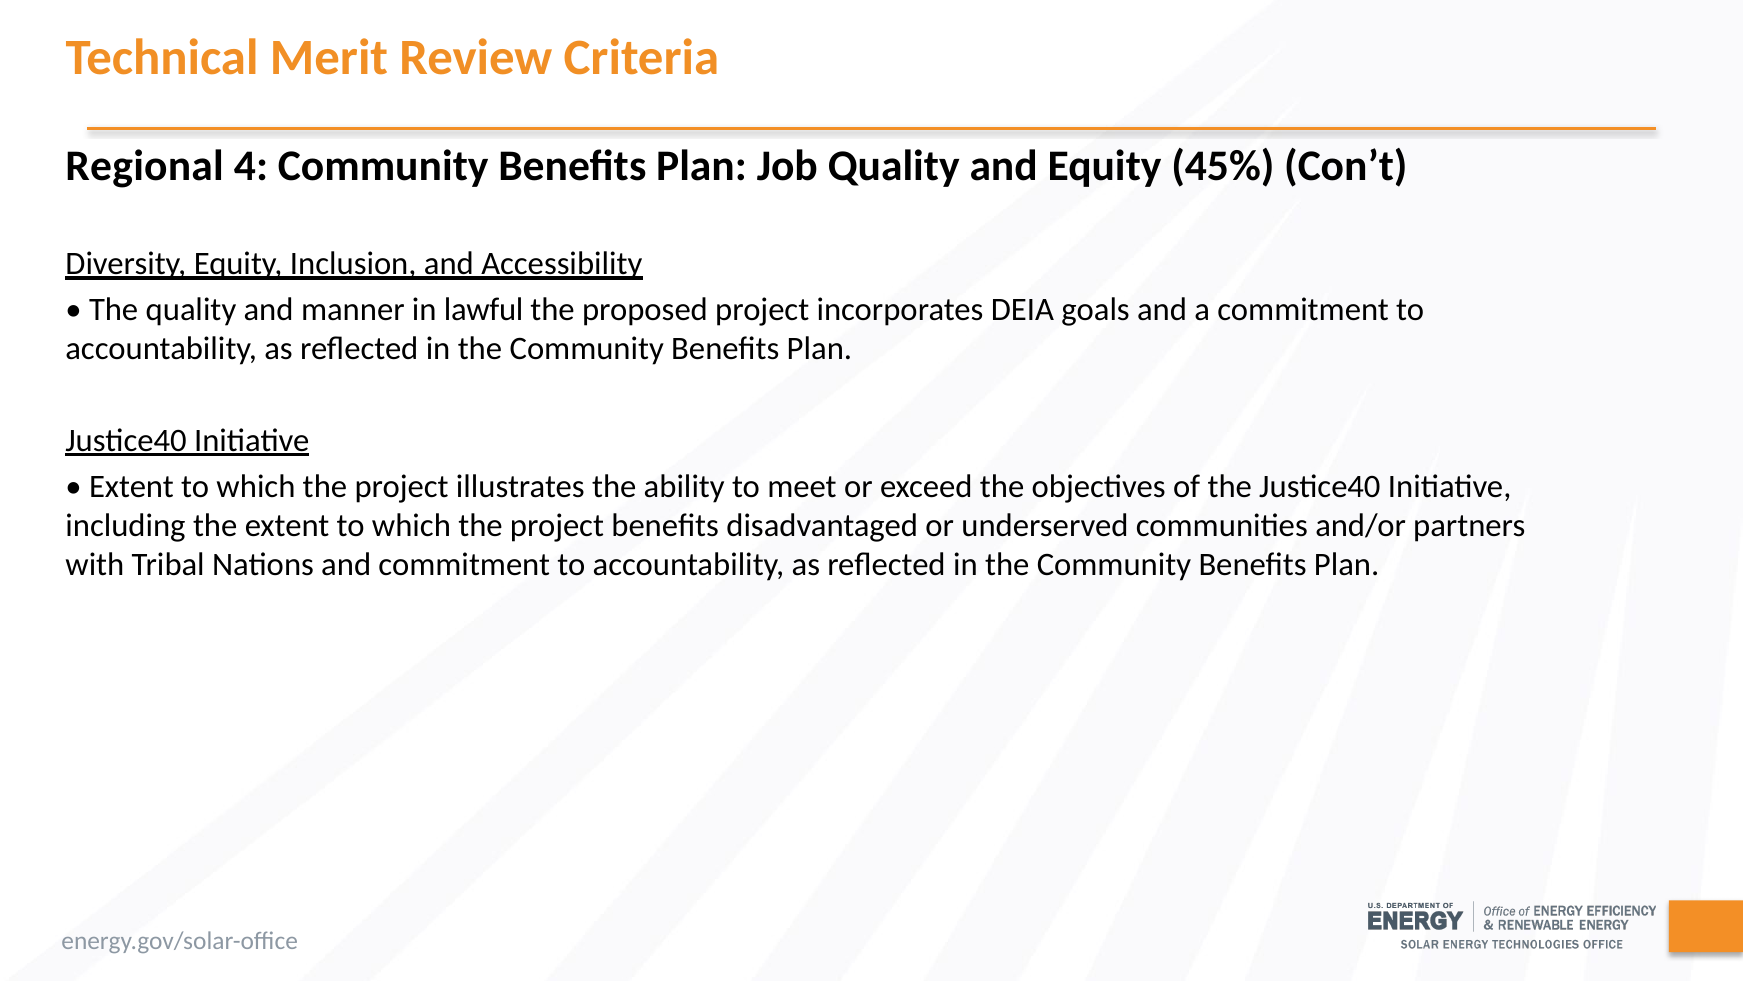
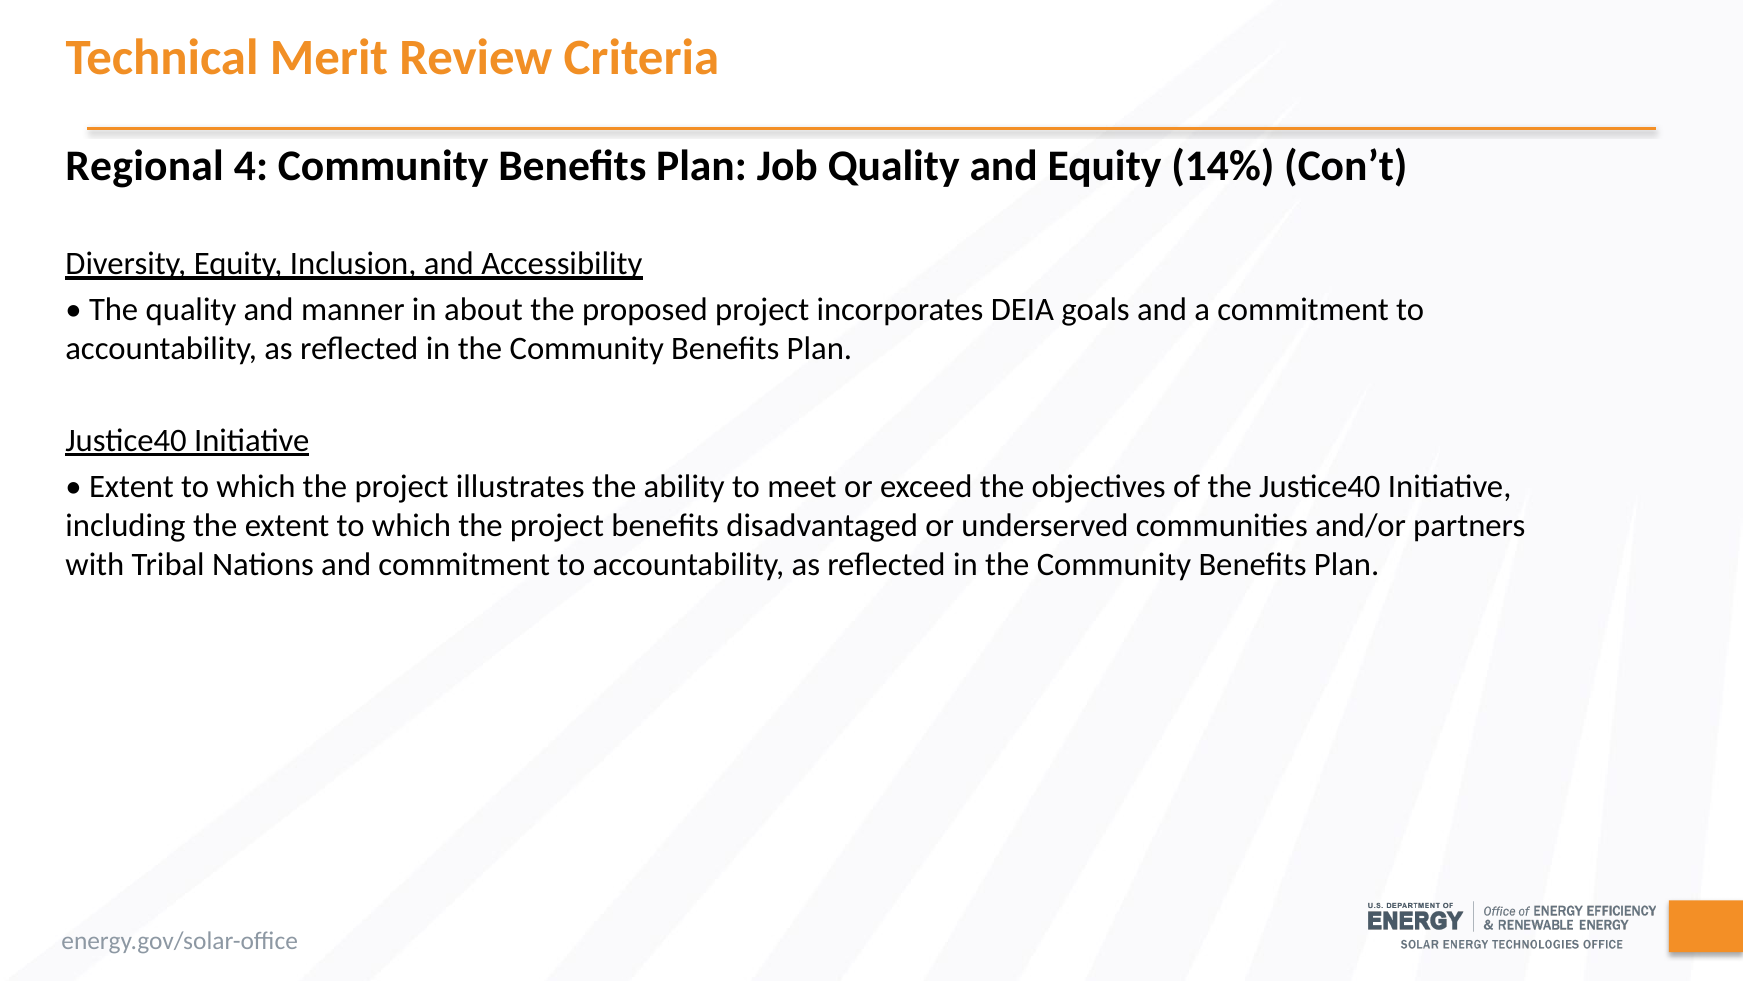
45%: 45% -> 14% (1223, 167)
lawful: lawful -> about (483, 310)
